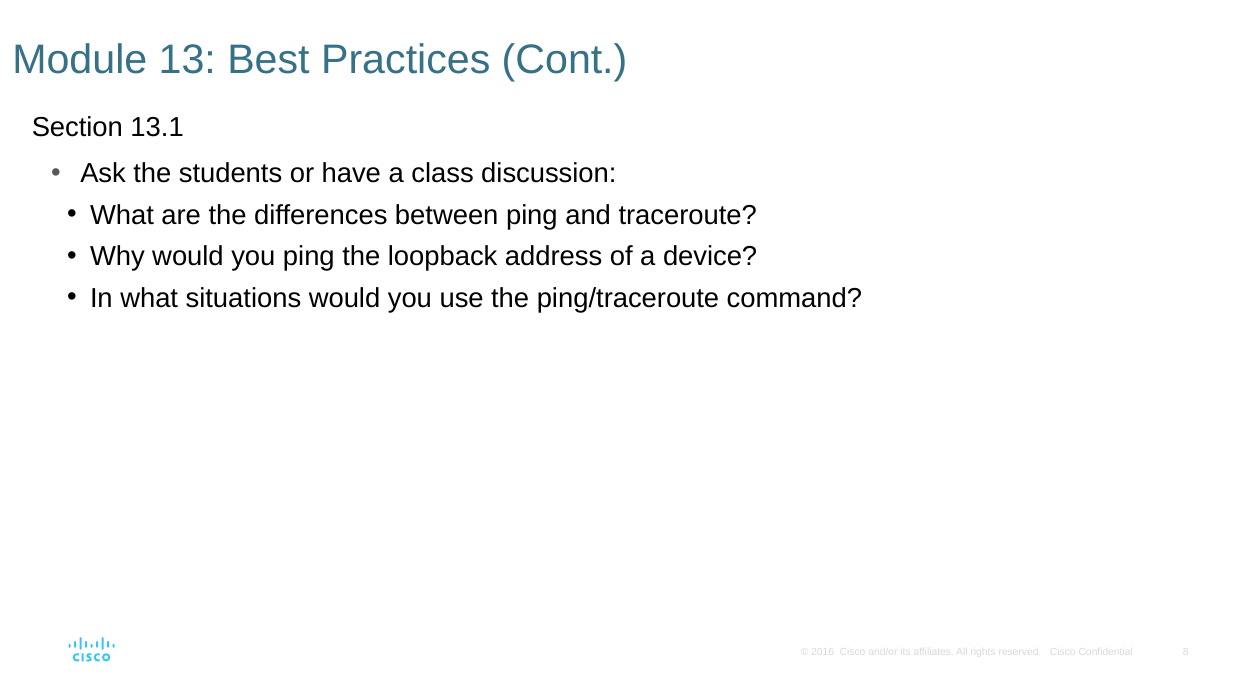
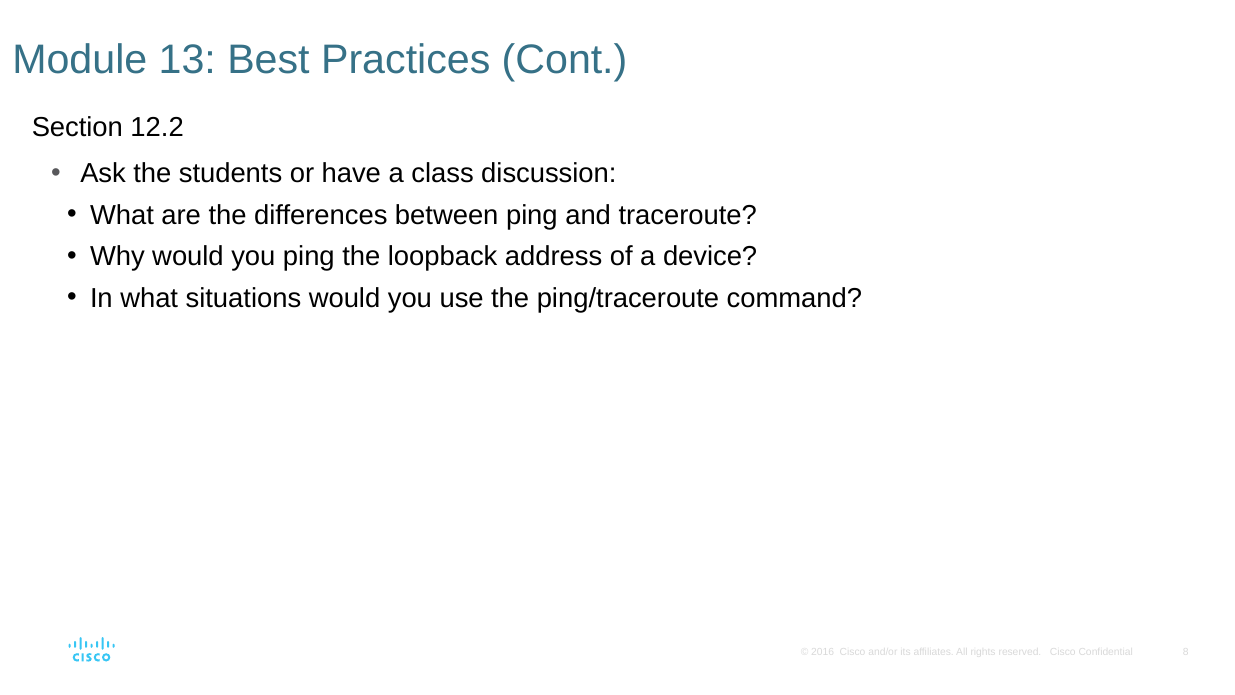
13.1: 13.1 -> 12.2 (157, 127)
